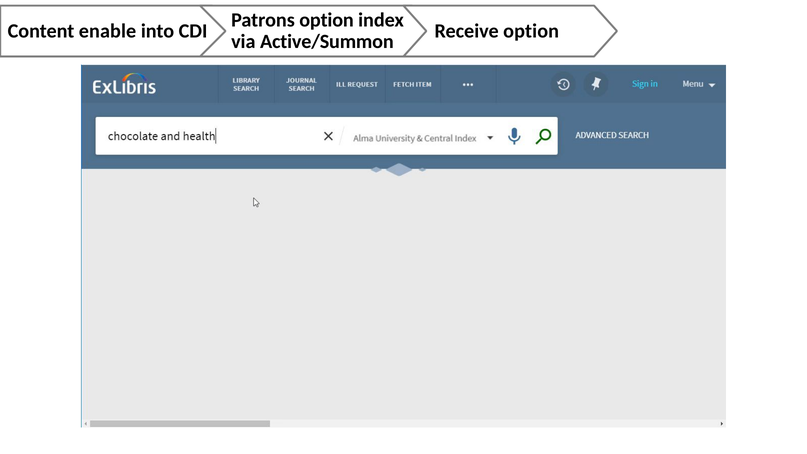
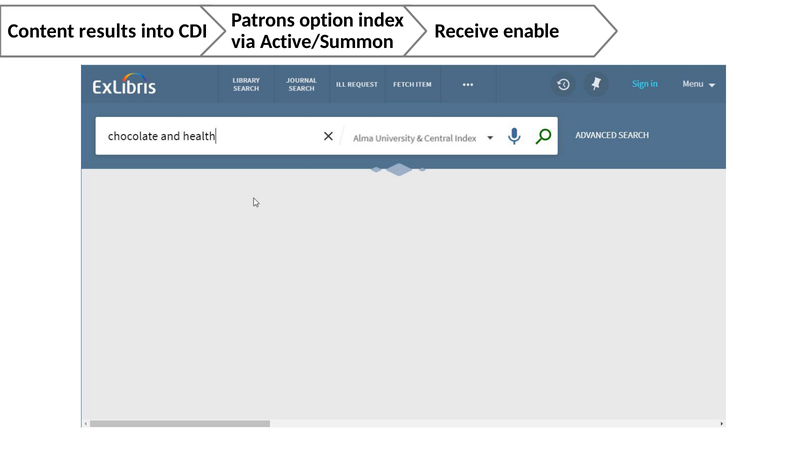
enable: enable -> results (108, 31)
Receive option: option -> enable (531, 31)
